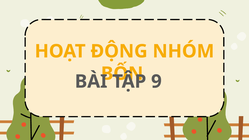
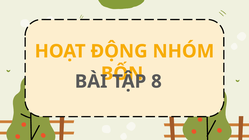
9: 9 -> 8 (156, 82)
